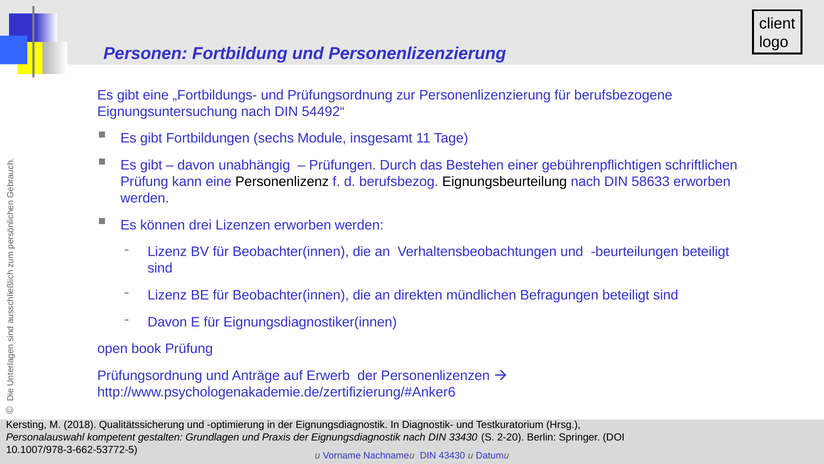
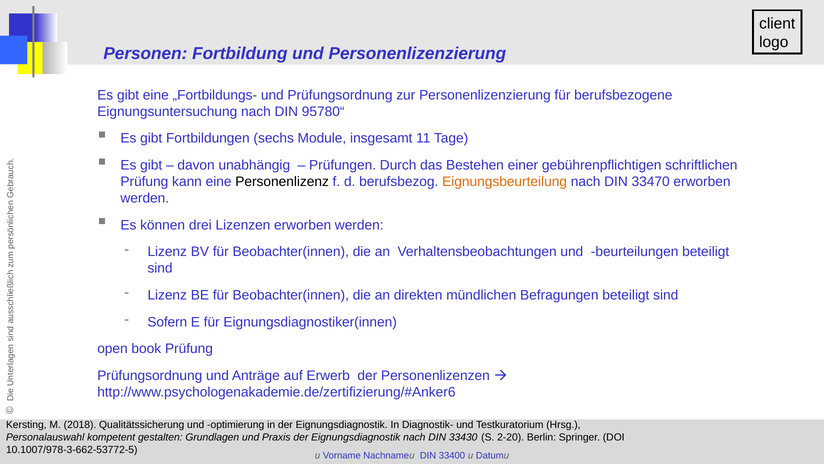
54492“: 54492“ -> 95780“ (323, 111)
Eignungsbeurteilung colour: black -> orange (505, 182)
58633: 58633 -> 33470 (651, 182)
Davon: Davon -> Sofern (167, 322)
43430: 43430 -> 33400 (452, 455)
